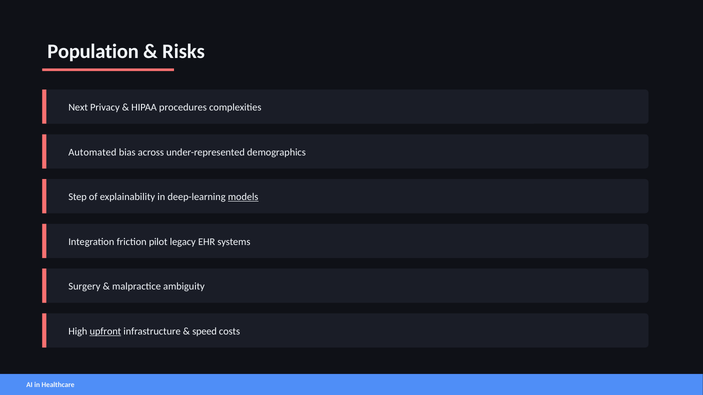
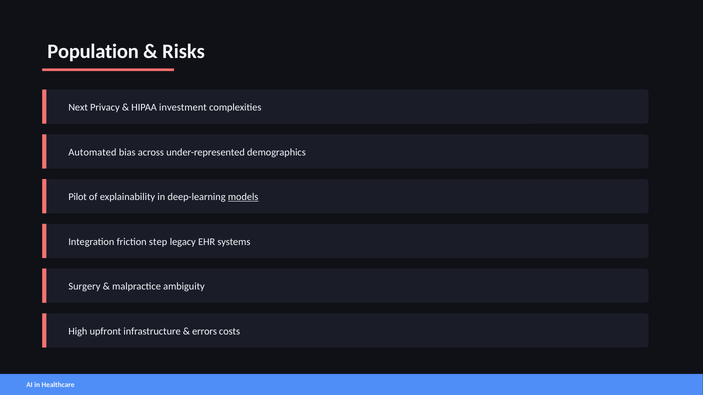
procedures: procedures -> investment (183, 107)
Step: Step -> Pilot (78, 197)
pilot: pilot -> step (158, 242)
upfront underline: present -> none (105, 332)
speed: speed -> errors (205, 332)
